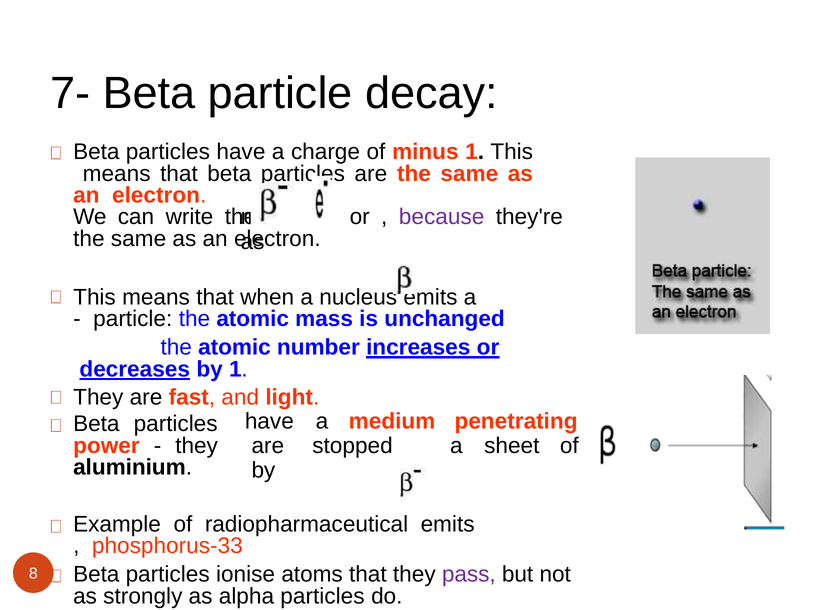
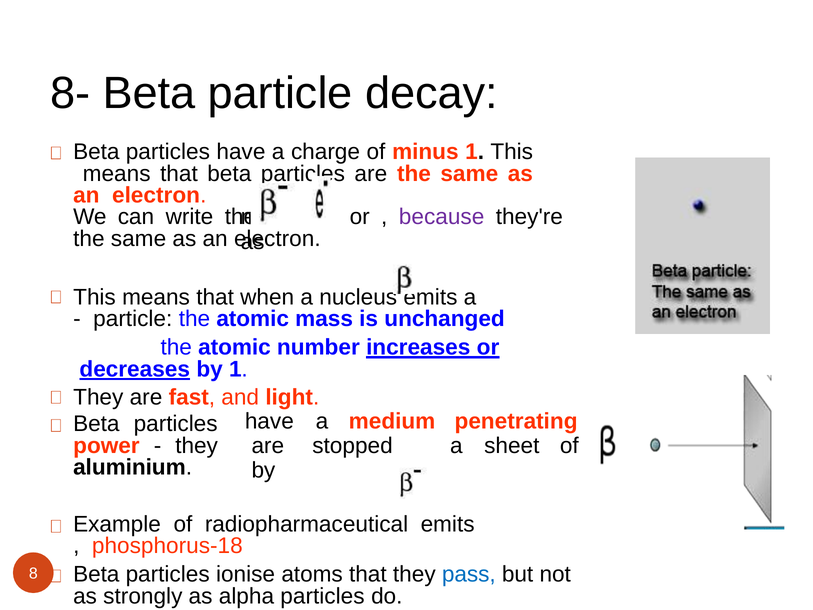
7-: 7- -> 8- (70, 93)
phosphorus-33: phosphorus-33 -> phosphorus-18 (167, 546)
pass colour: purple -> blue (469, 574)
